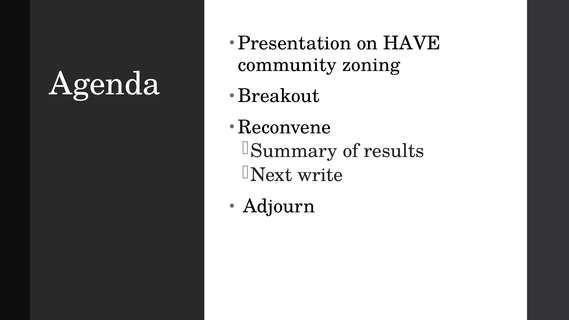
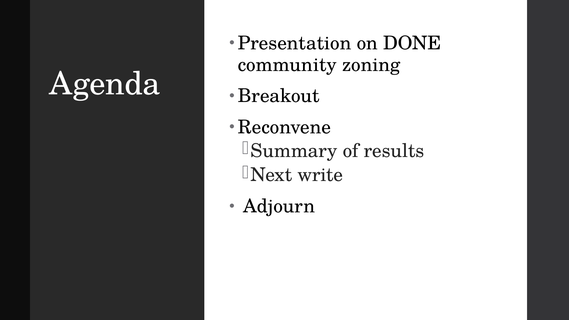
HAVE: HAVE -> DONE (412, 43)
